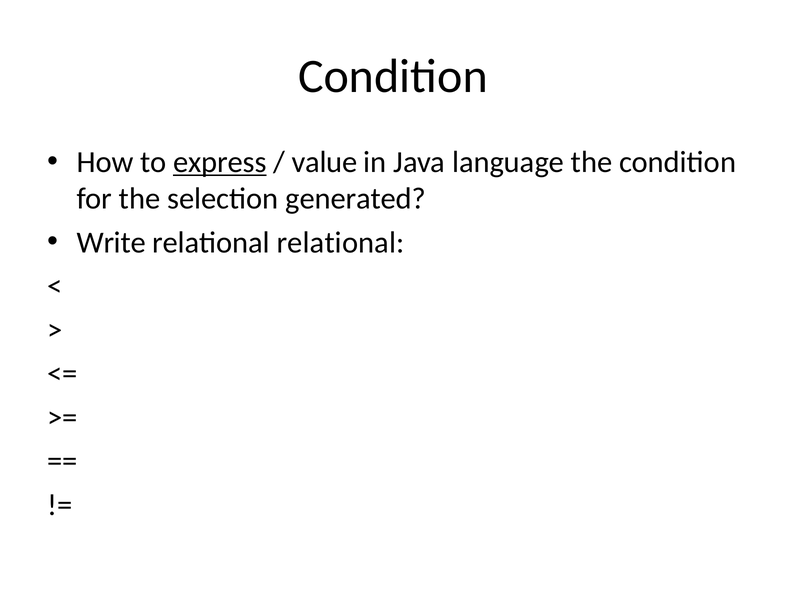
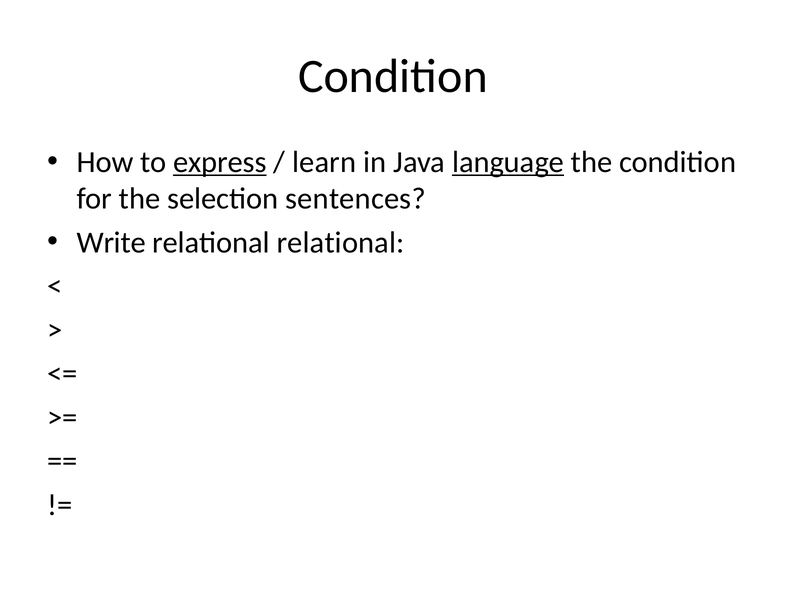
value: value -> learn (324, 162)
language underline: none -> present (508, 162)
generated: generated -> sentences (356, 199)
